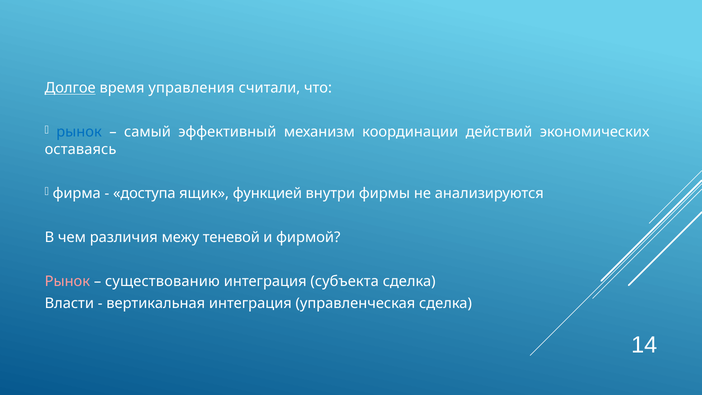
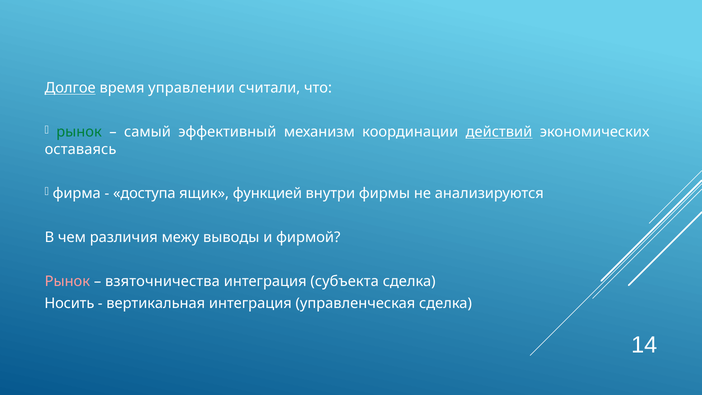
управления: управления -> управлении (191, 88)
рынок colour: blue -> green (79, 132)
действий underline: none -> present (499, 132)
теневой: теневой -> выводы (231, 237)
существованию: существованию -> взяточничества (162, 281)
Власти: Власти -> Носить (69, 303)
